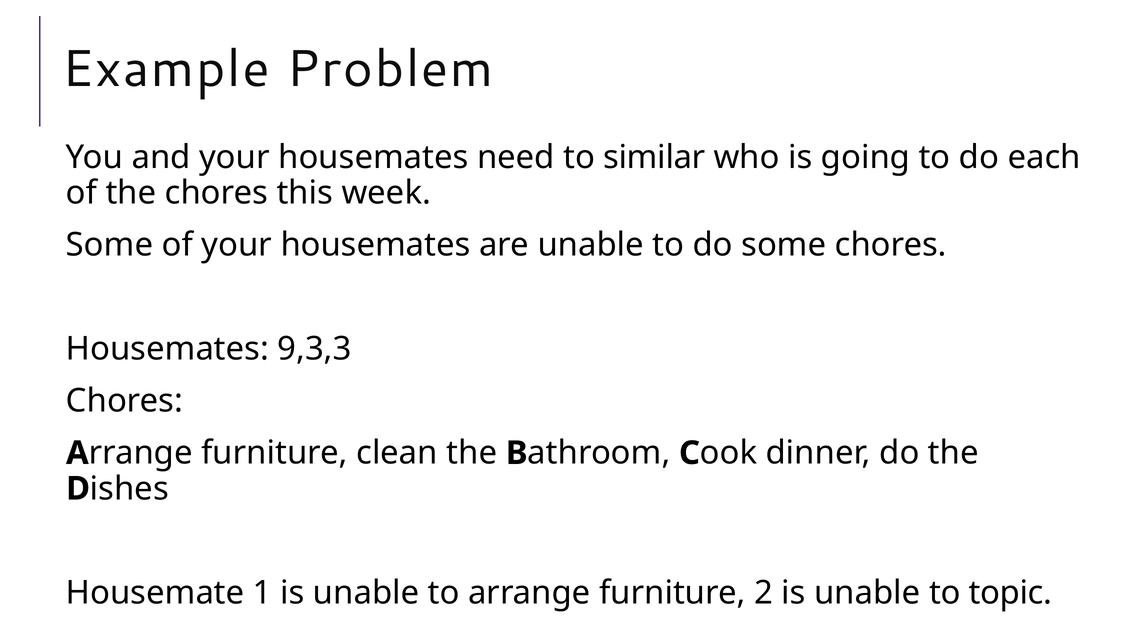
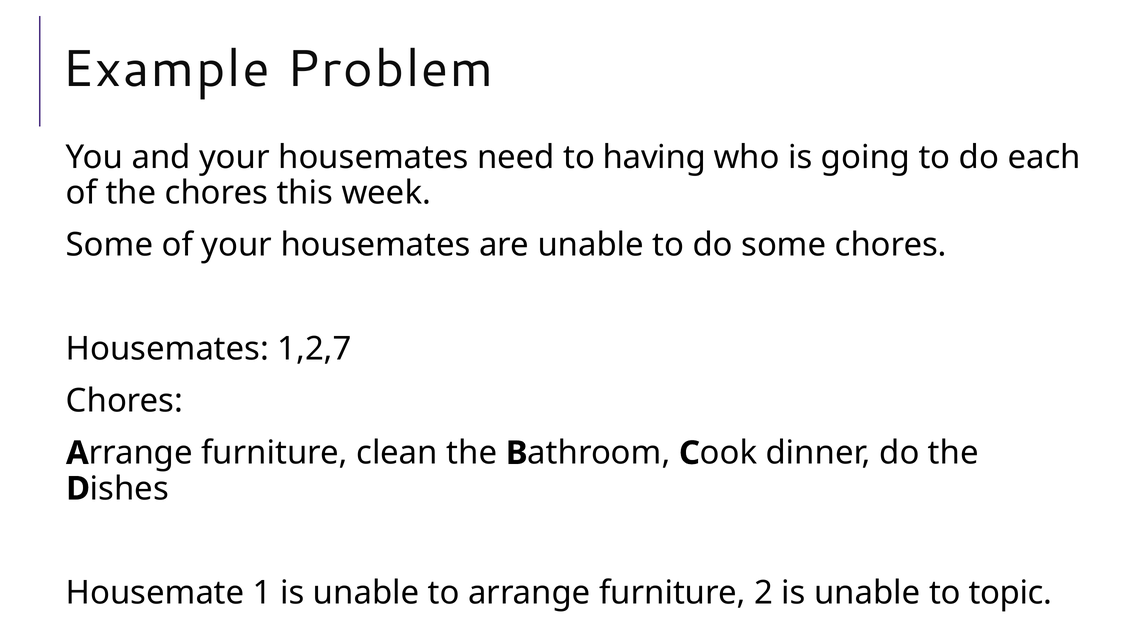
similar: similar -> having (654, 157)
9,3,3: 9,3,3 -> 1,2,7 (314, 349)
